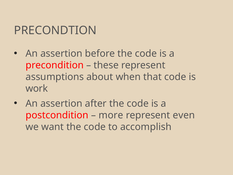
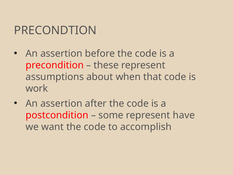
more: more -> some (111, 115)
even: even -> have (184, 115)
